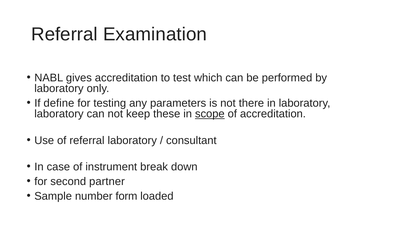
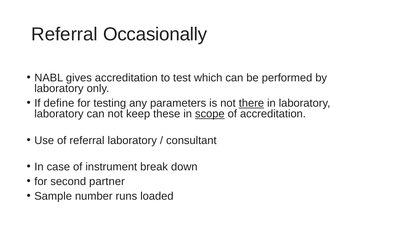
Examination: Examination -> Occasionally (155, 34)
there underline: none -> present (251, 103)
form: form -> runs (126, 196)
